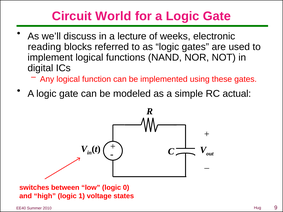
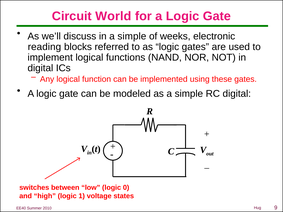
in a lecture: lecture -> simple (132, 36)
RC actual: actual -> digital (237, 94)
